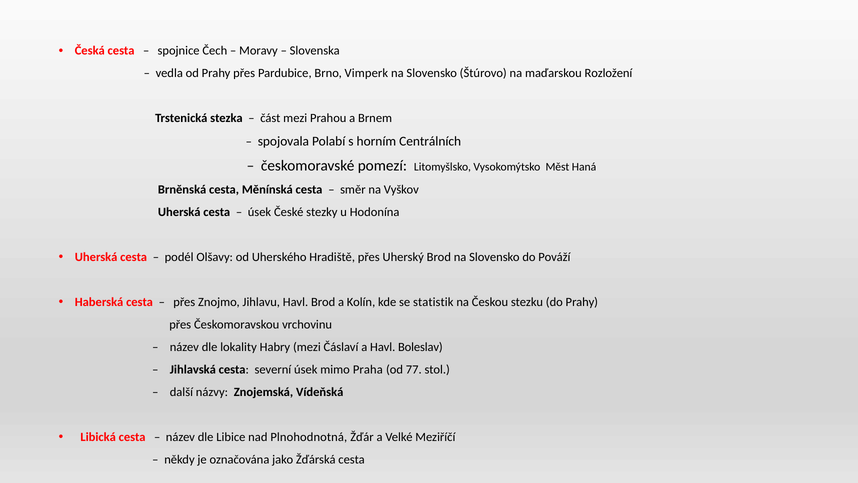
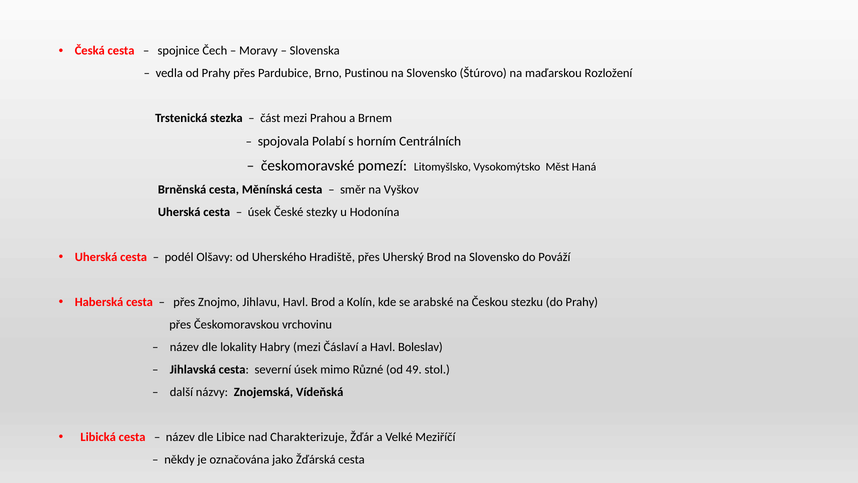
Vimperk: Vimperk -> Pustinou (366, 73)
statistik: statistik -> arabské (433, 302)
Praha: Praha -> Různé (368, 369)
77: 77 -> 49 (414, 369)
Plnohodnotná: Plnohodnotná -> Charakterizuje (309, 437)
